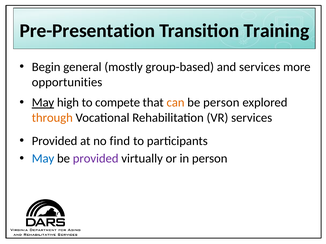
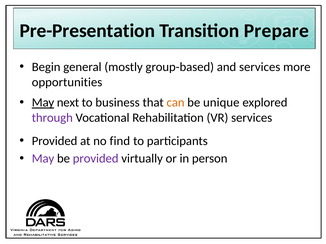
Training: Training -> Prepare (276, 31)
high: high -> next (68, 103)
compete: compete -> business (118, 103)
be person: person -> unique (221, 103)
through colour: orange -> purple (52, 118)
May colour: blue -> purple (43, 159)
